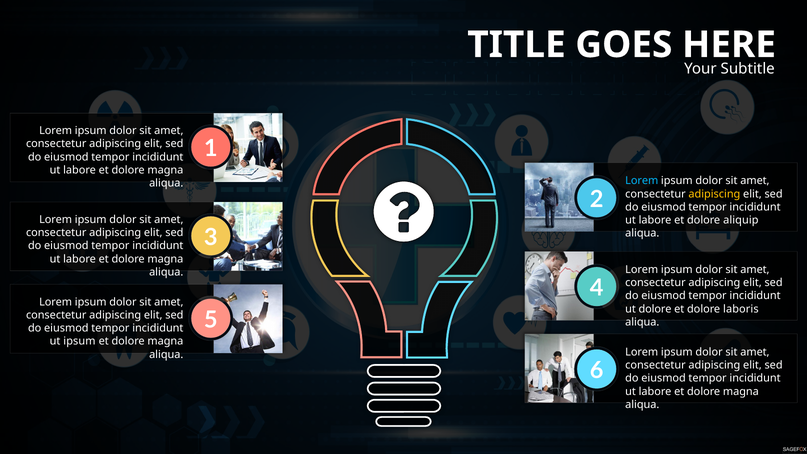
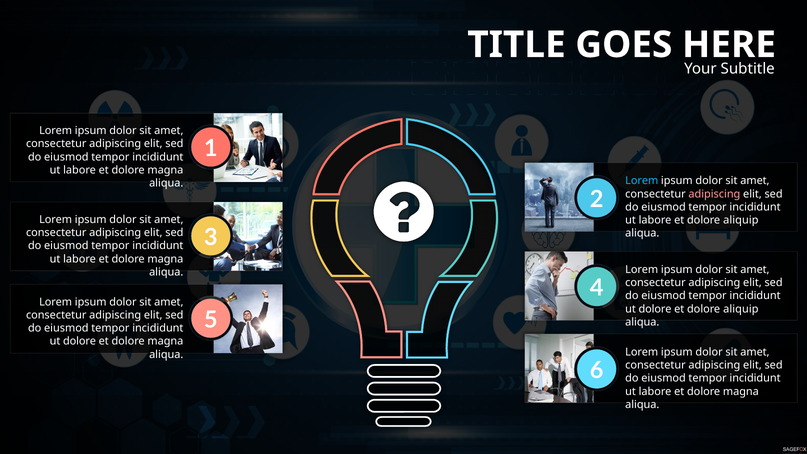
adipiscing colour: yellow -> pink (714, 194)
laboris: laboris -> aliquip (741, 309)
ipsum: ipsum -> dolore (80, 341)
